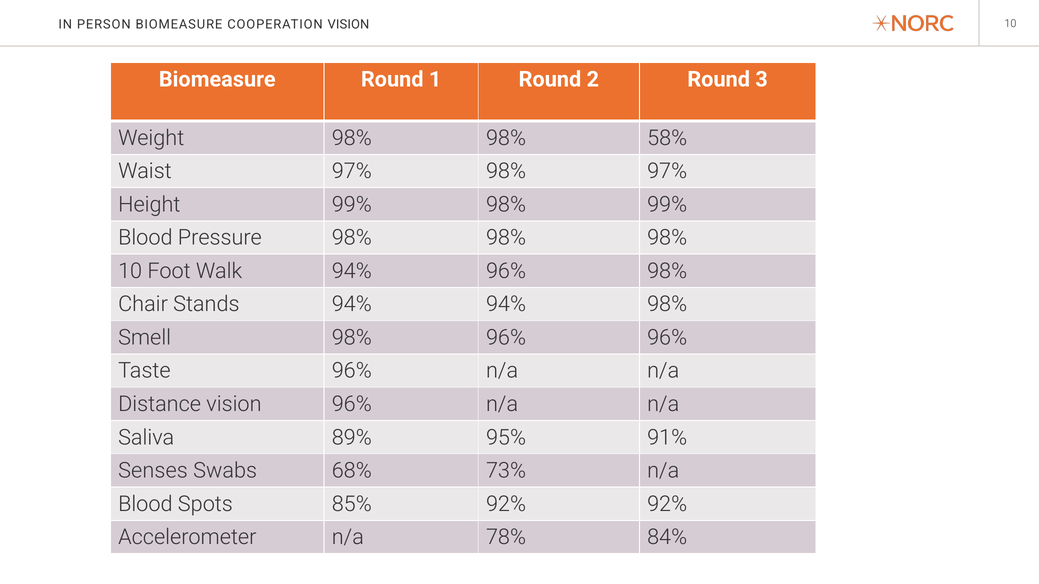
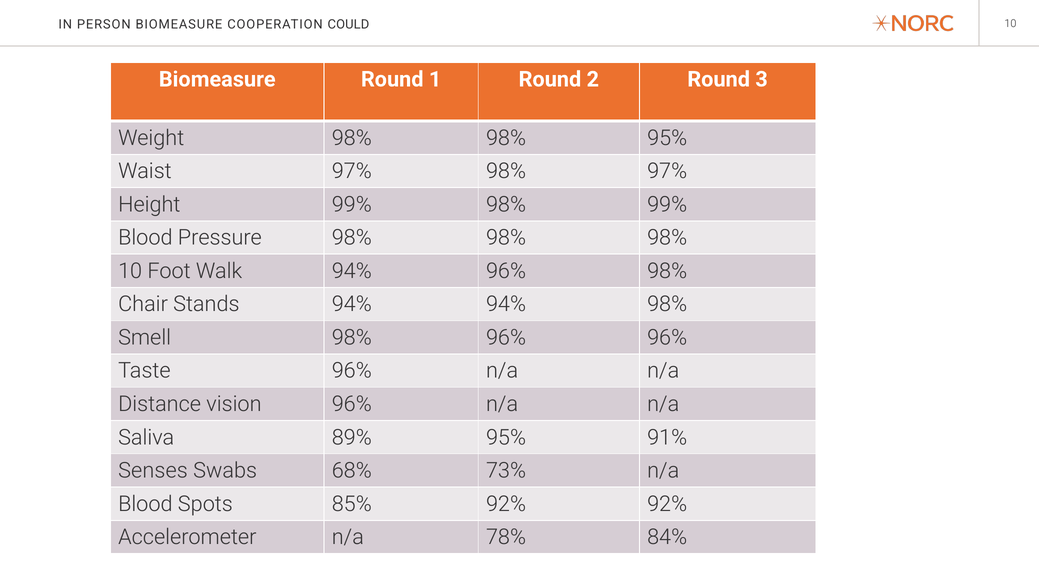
COOPERATION VISION: VISION -> COULD (348, 24)
98% 58%: 58% -> 95% (667, 138)
